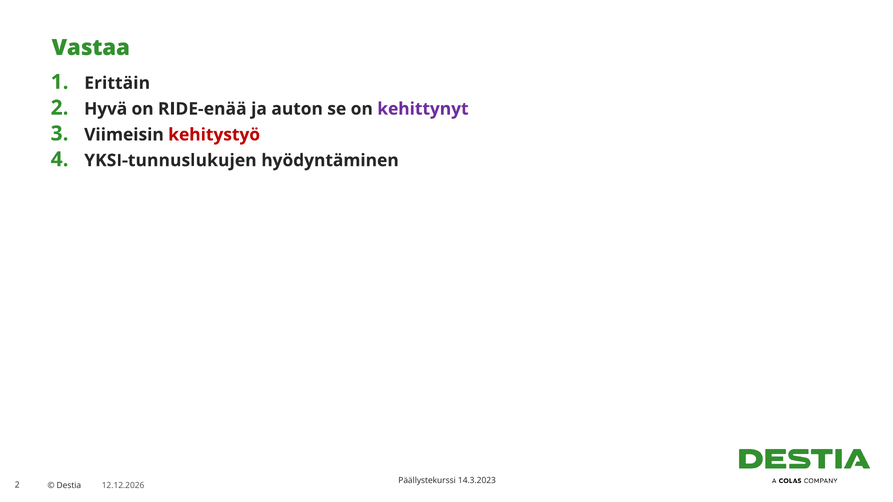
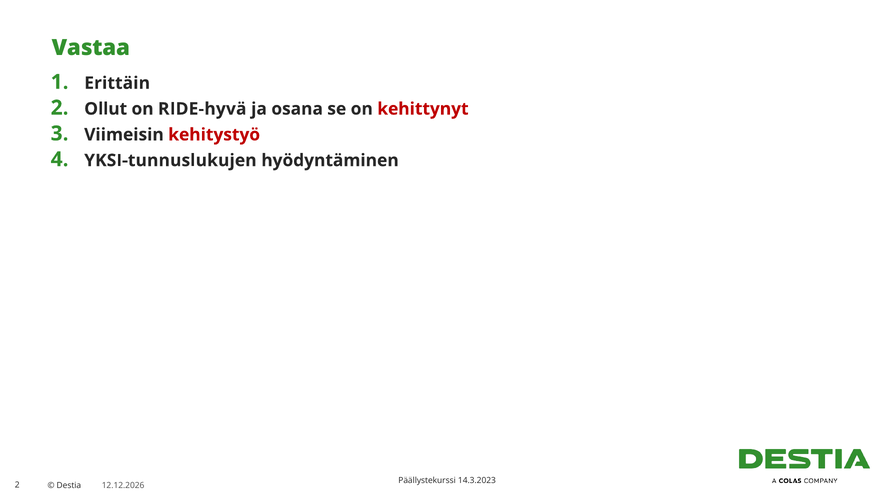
Hyvä: Hyvä -> Ollut (106, 109)
RIDE-enää: RIDE-enää -> RIDE-hyvä (202, 109)
auton: auton -> osana (297, 109)
kehittynyt colour: purple -> red (423, 109)
